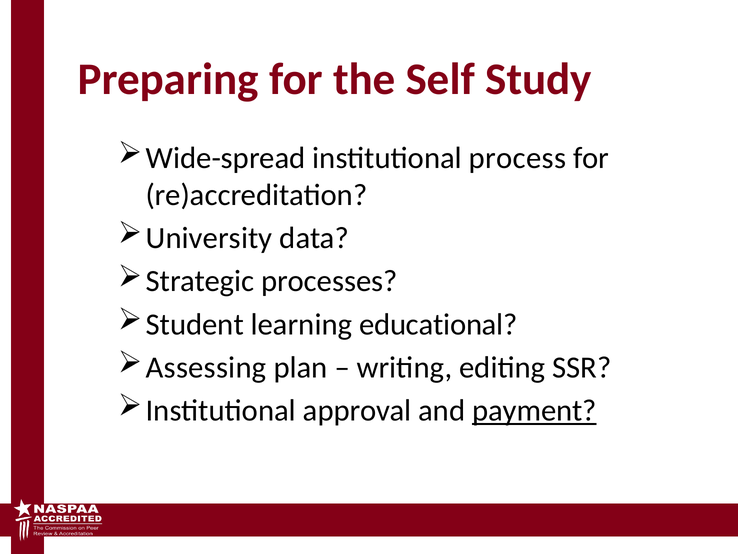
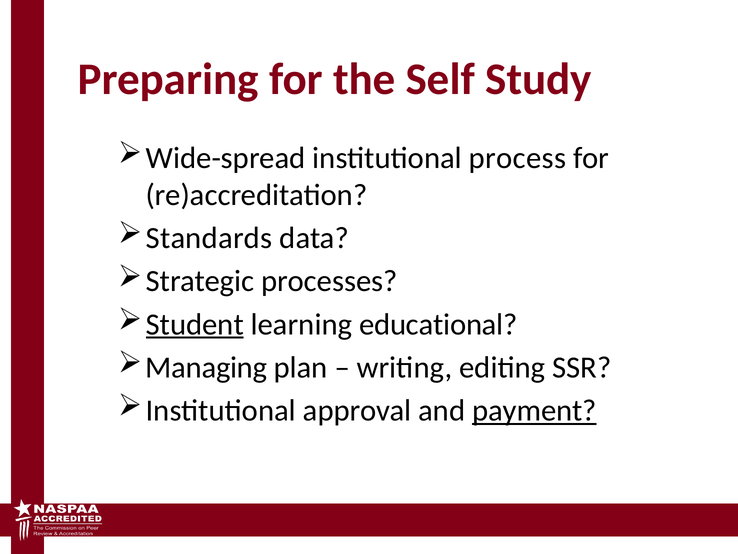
University: University -> Standards (209, 238)
Student underline: none -> present (195, 324)
Assessing: Assessing -> Managing (206, 367)
